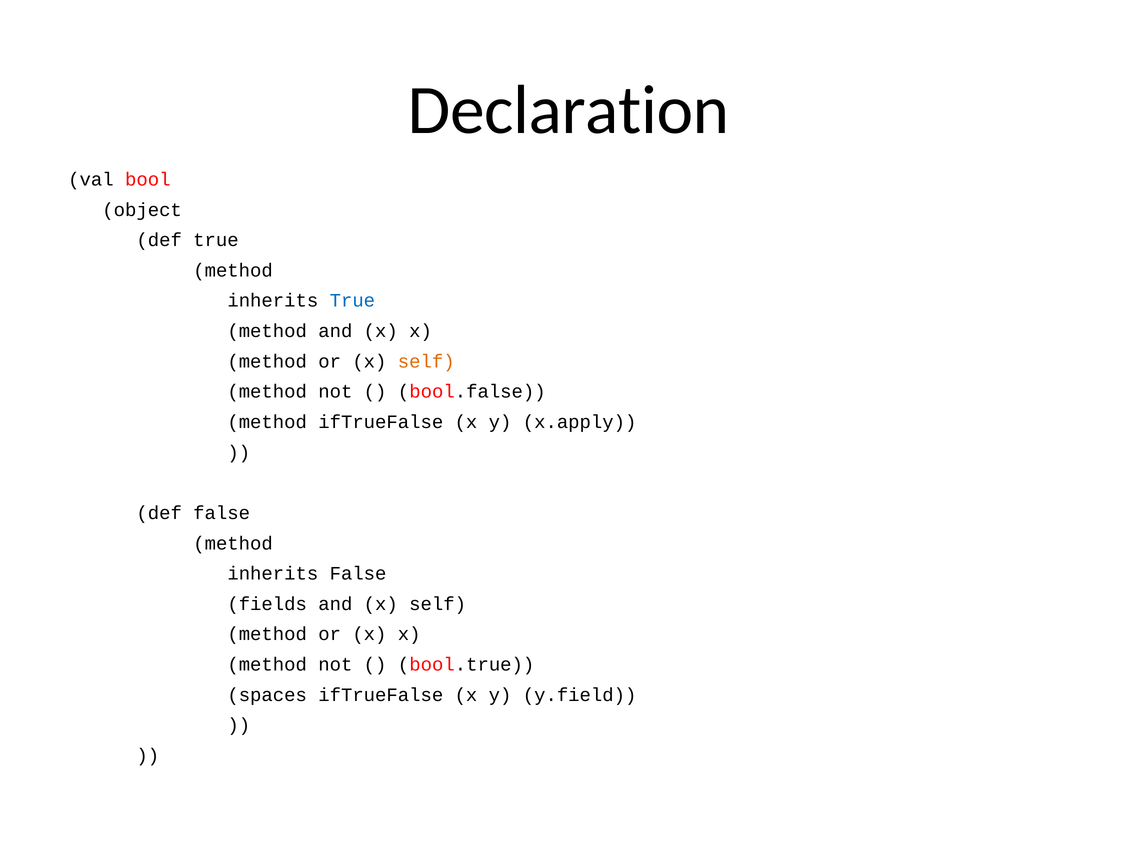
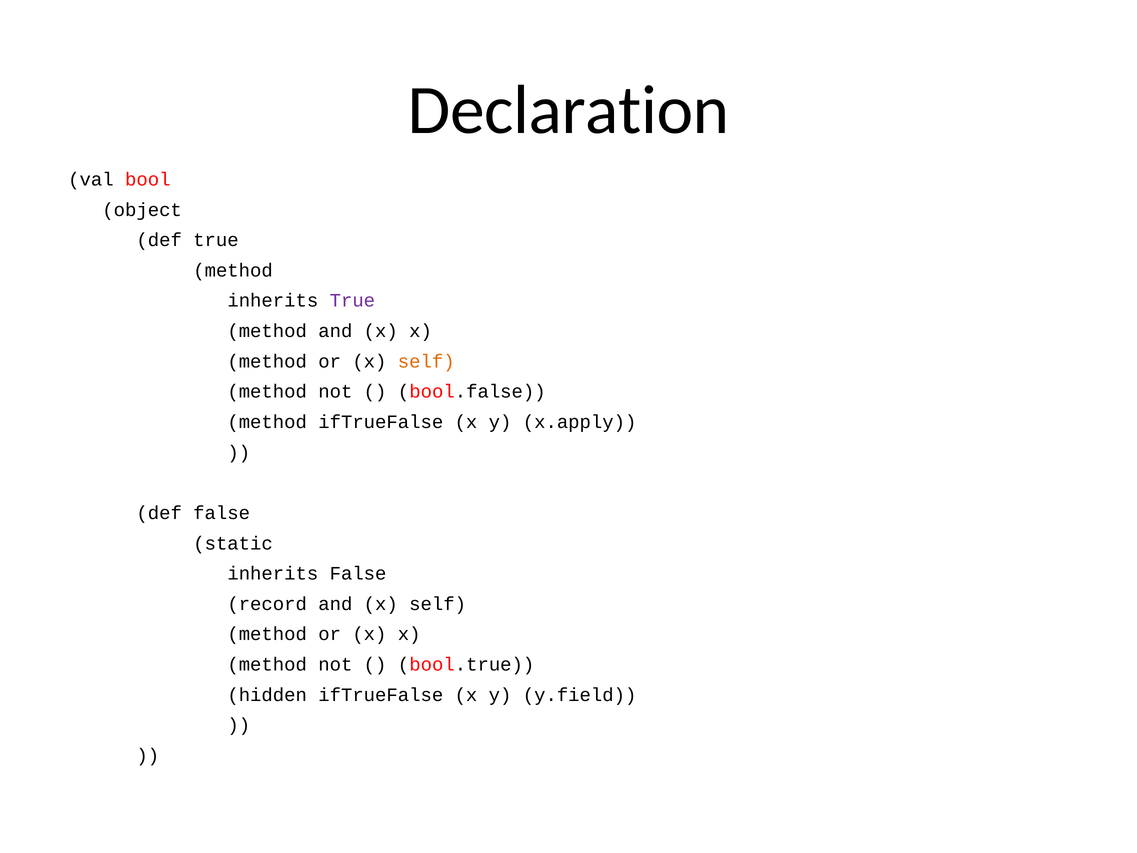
True colour: blue -> purple (352, 301)
method: method -> static (233, 543)
fields: fields -> record (267, 604)
spaces: spaces -> hidden (267, 695)
